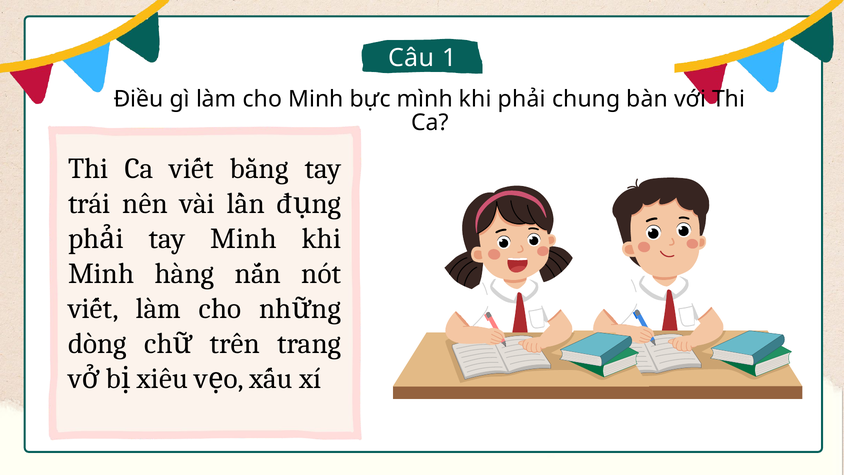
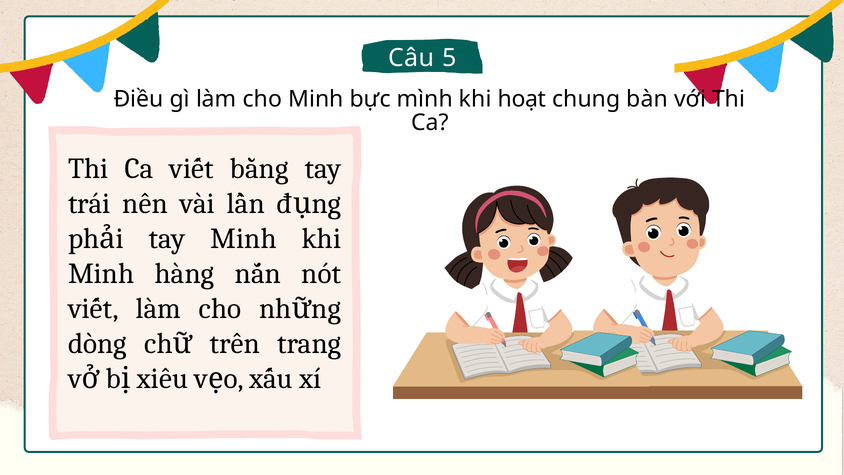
1: 1 -> 5 (449, 58)
phải: phải -> hoạt (522, 99)
